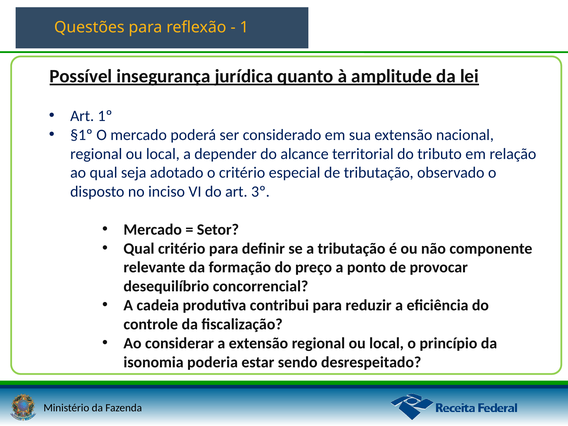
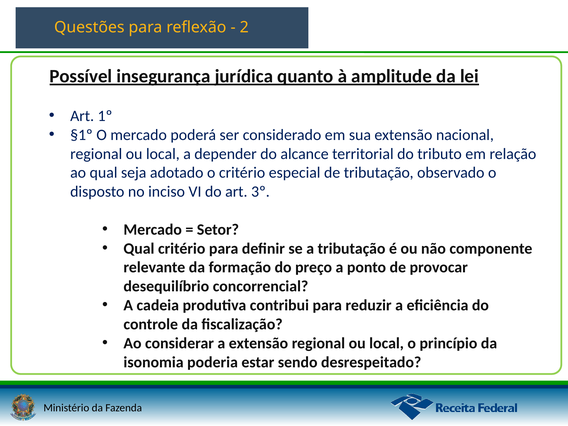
1: 1 -> 2 (244, 27)
